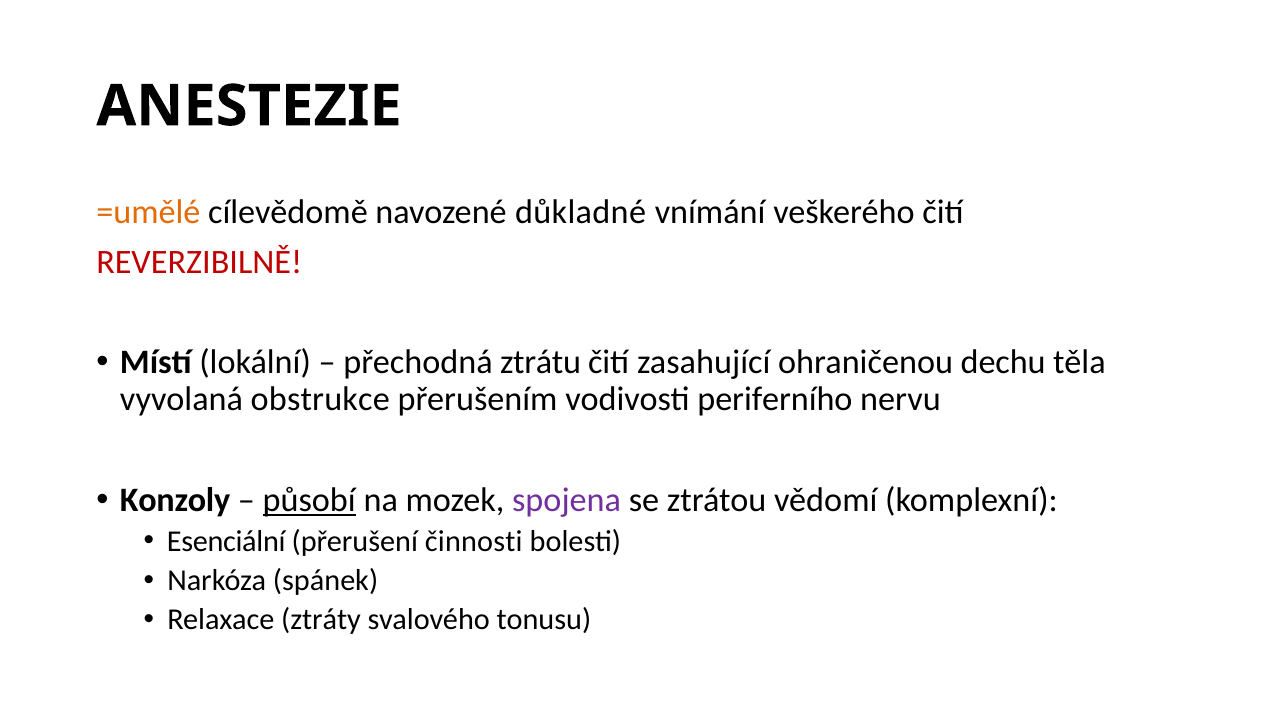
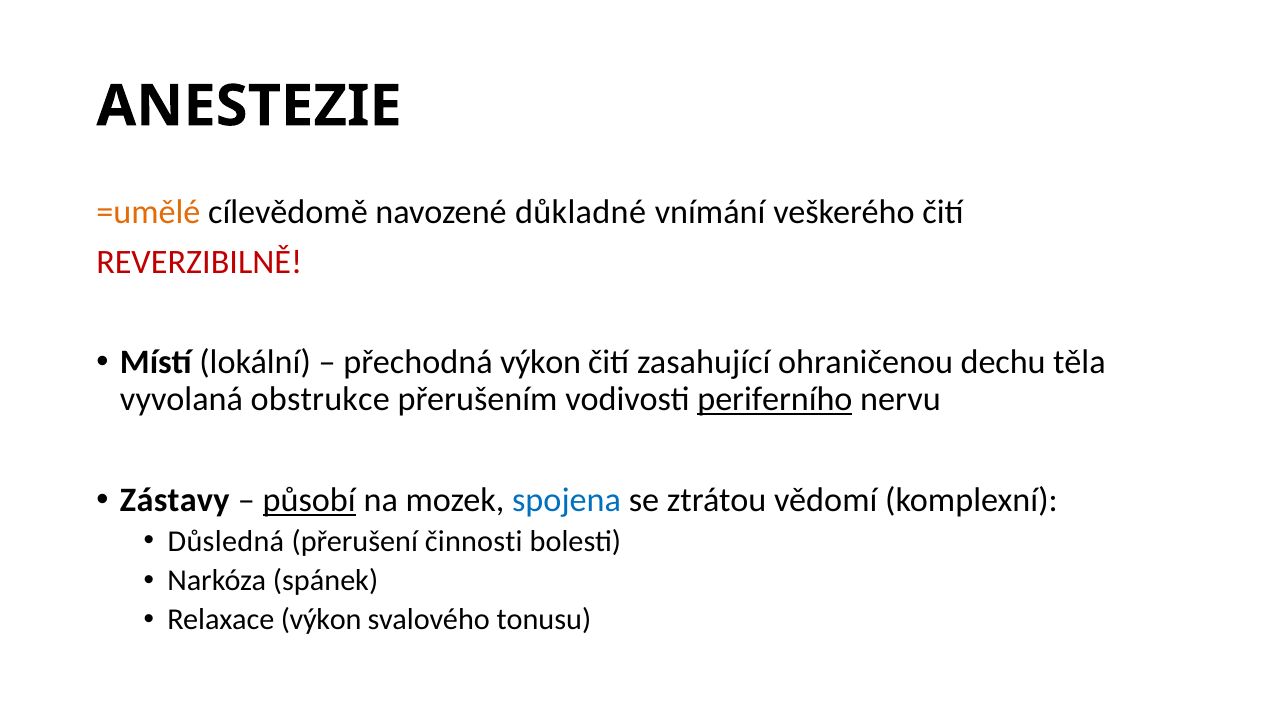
přechodná ztrátu: ztrátu -> výkon (541, 362)
periferního underline: none -> present (775, 399)
Konzoly: Konzoly -> Zástavy (175, 499)
spojena colour: purple -> blue (567, 499)
Esenciální: Esenciální -> Důsledná (226, 541)
Relaxace ztráty: ztráty -> výkon (321, 619)
